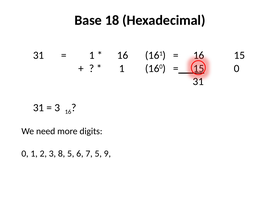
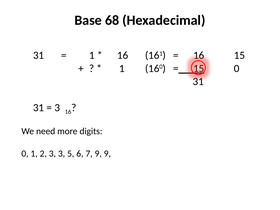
18: 18 -> 68 (112, 20)
3 8: 8 -> 3 (62, 154)
7 5: 5 -> 9 (98, 154)
